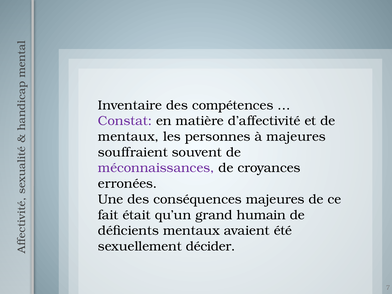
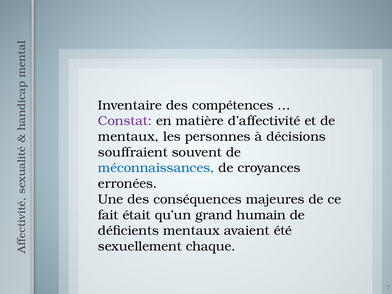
à majeures: majeures -> décisions (296, 137)
méconnaissances colour: purple -> blue (156, 168)
décider: décider -> chaque (211, 246)
